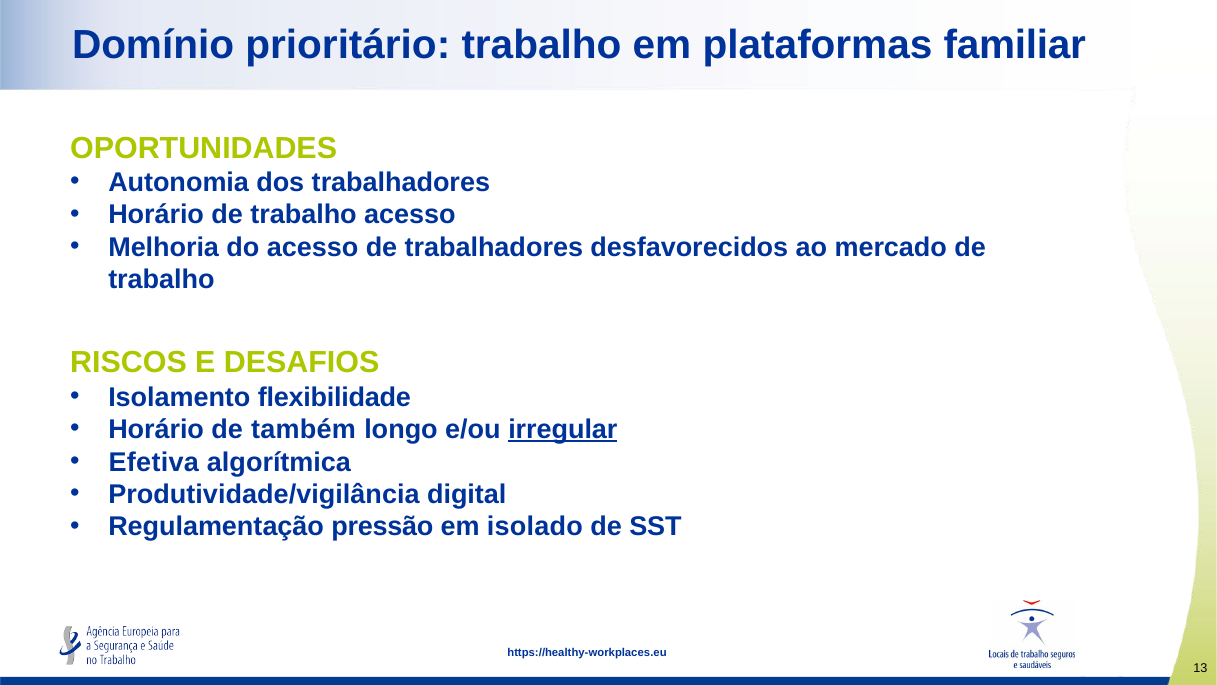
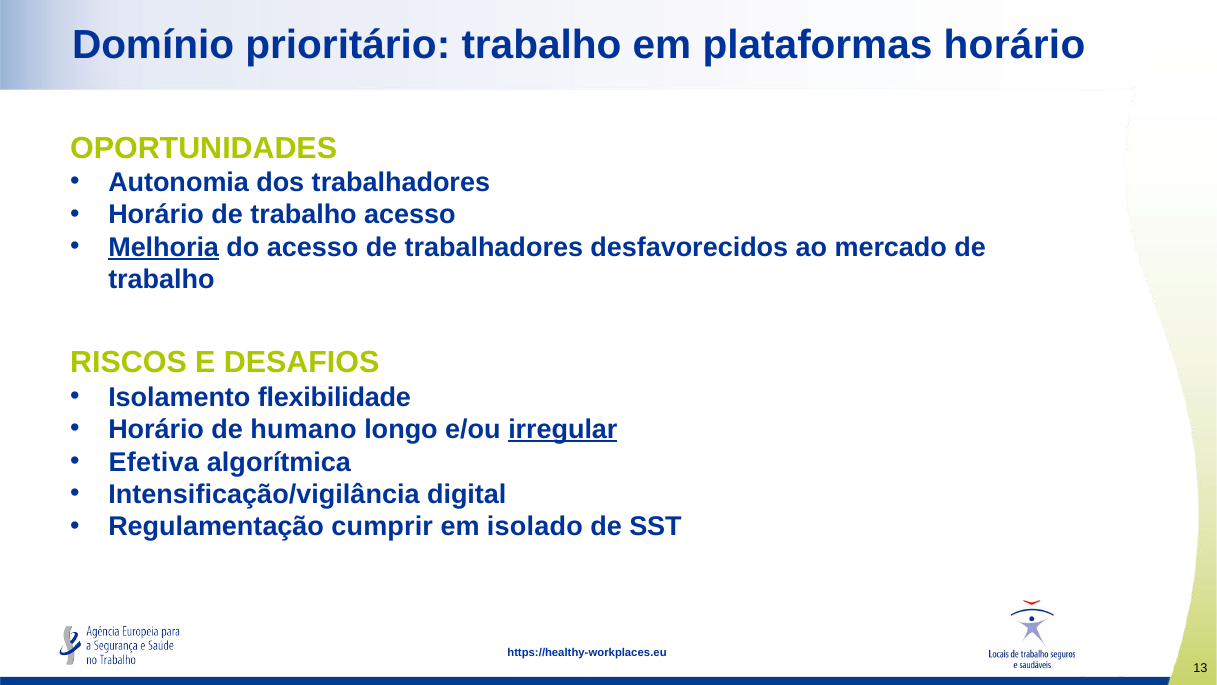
plataformas familiar: familiar -> horário (1014, 45)
Melhoria underline: none -> present (164, 247)
também: também -> humano (303, 429)
Produtividade/vigilância: Produtividade/vigilância -> Intensificação/vigilância (264, 494)
pressão: pressão -> cumprir (382, 527)
